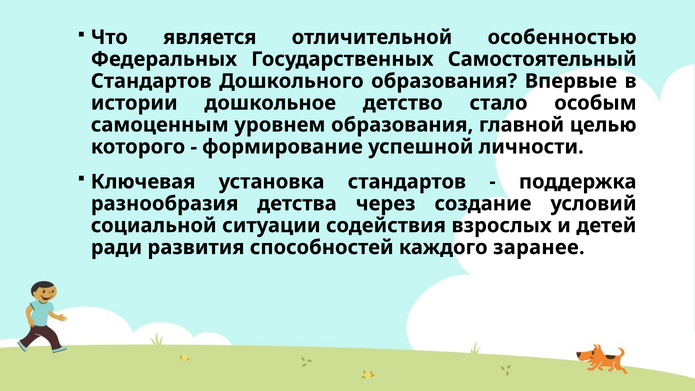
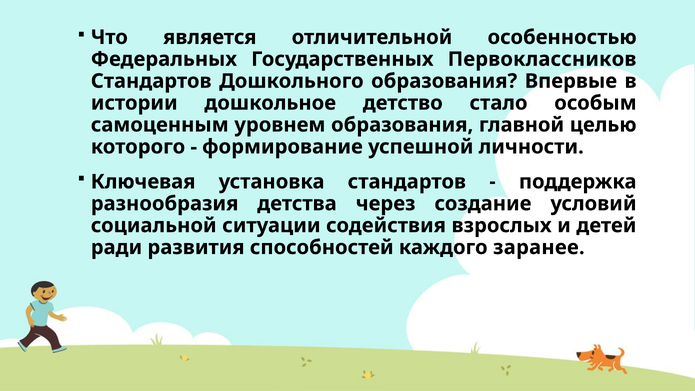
Самостоятельный: Самостоятельный -> Первоклассников (542, 59)
